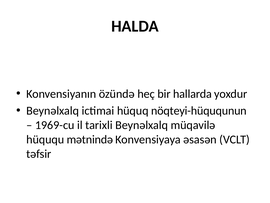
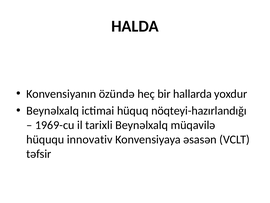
nöqteyi-hüququnun: nöqteyi-hüququnun -> nöqteyi-hazırlandığı (199, 110)
mətnində: mətnində -> innovativ (90, 139)
